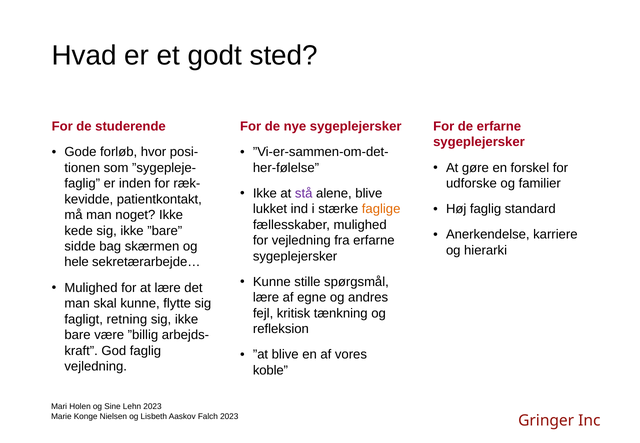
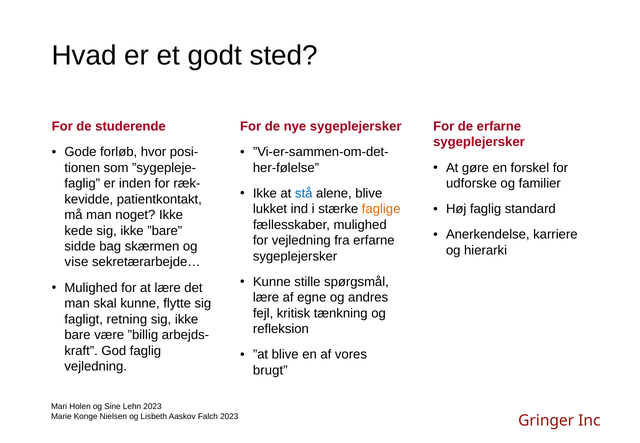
stå colour: purple -> blue (304, 193)
hele: hele -> vise (76, 262)
koble: koble -> brugt (270, 370)
